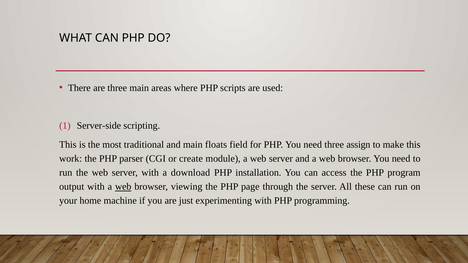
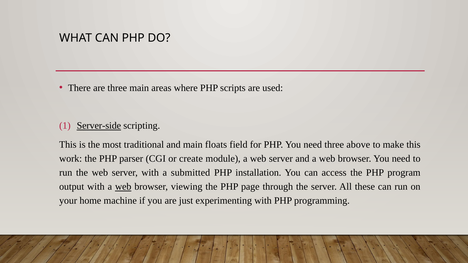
Server-side underline: none -> present (99, 126)
assign: assign -> above (358, 145)
download: download -> submitted (190, 173)
